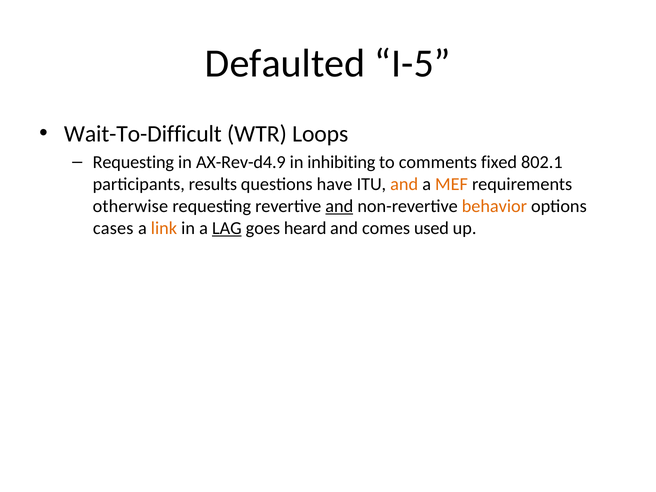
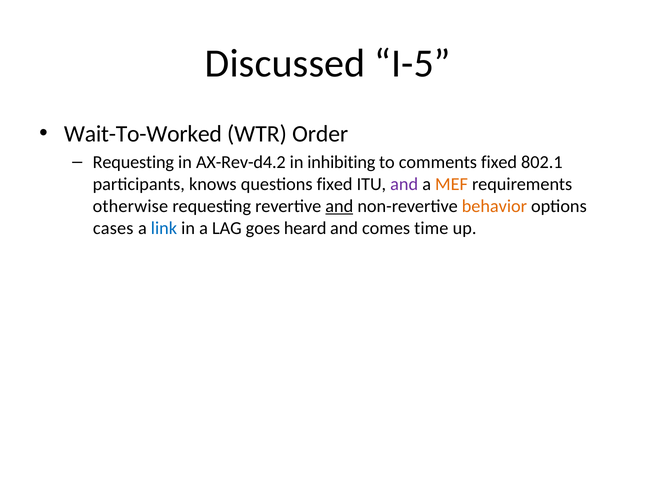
Defaulted: Defaulted -> Discussed (285, 64)
Wait-To-Difficult: Wait-To-Difficult -> Wait-To-Worked (143, 134)
Loops: Loops -> Order (320, 134)
AX-Rev-d4.9: AX-Rev-d4.9 -> AX-Rev-d4.2 (241, 162)
results: results -> knows (213, 184)
questions have: have -> fixed (335, 184)
and colour: orange -> purple (404, 184)
link colour: orange -> blue (164, 228)
LAG underline: present -> none (227, 228)
used: used -> time (431, 228)
